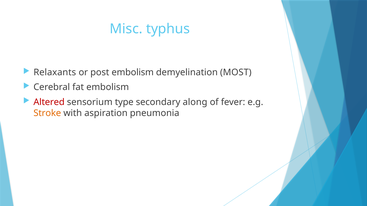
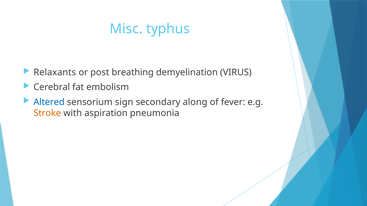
post embolism: embolism -> breathing (133, 73)
MOST: MOST -> VIRUS (236, 73)
Altered colour: red -> blue (49, 102)
type: type -> sign (124, 102)
